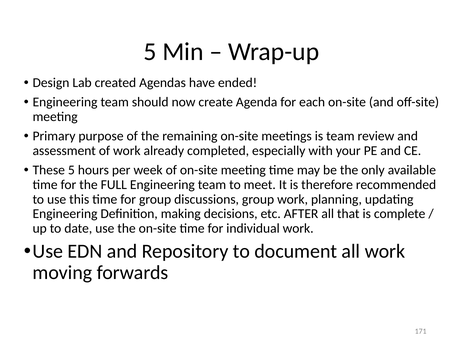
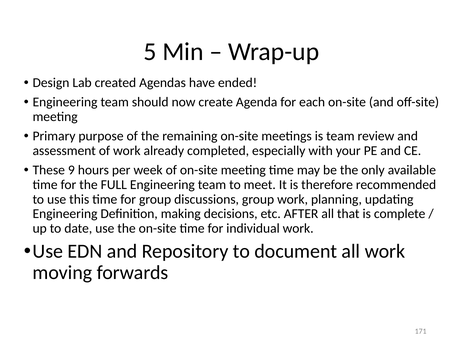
These 5: 5 -> 9 (71, 170)
